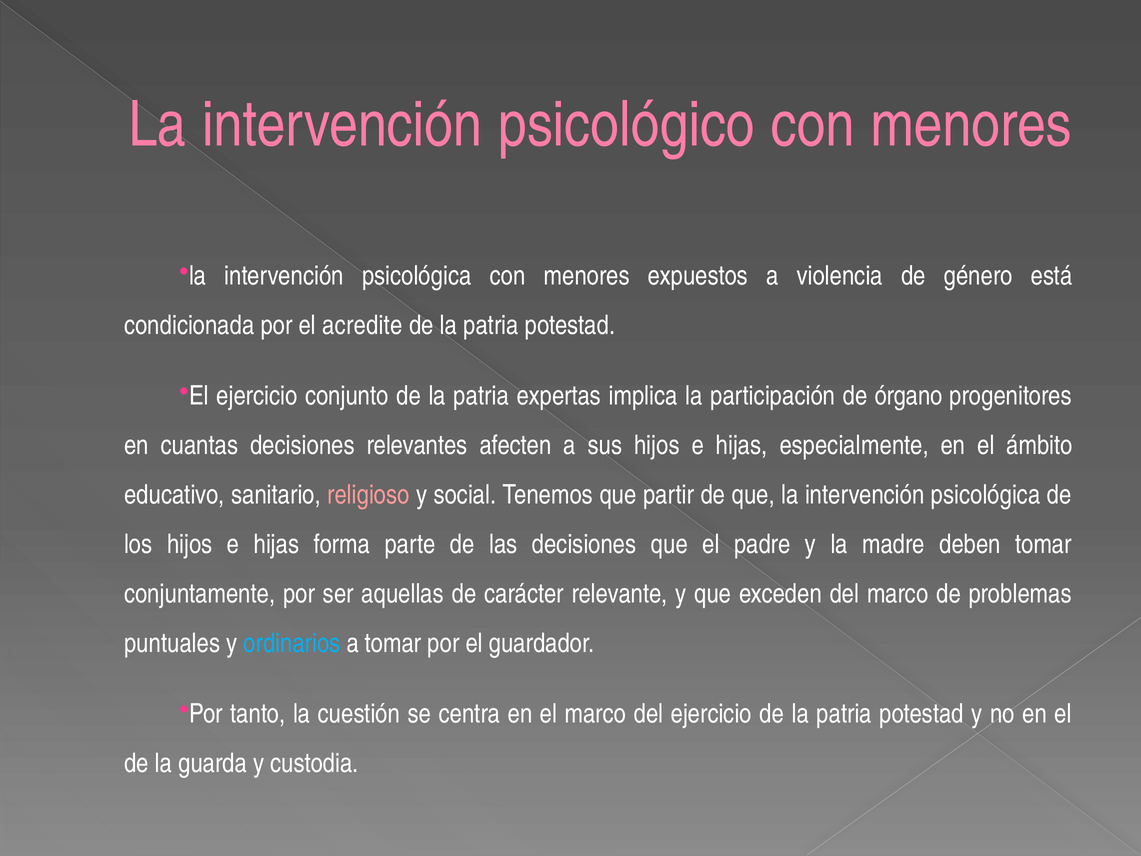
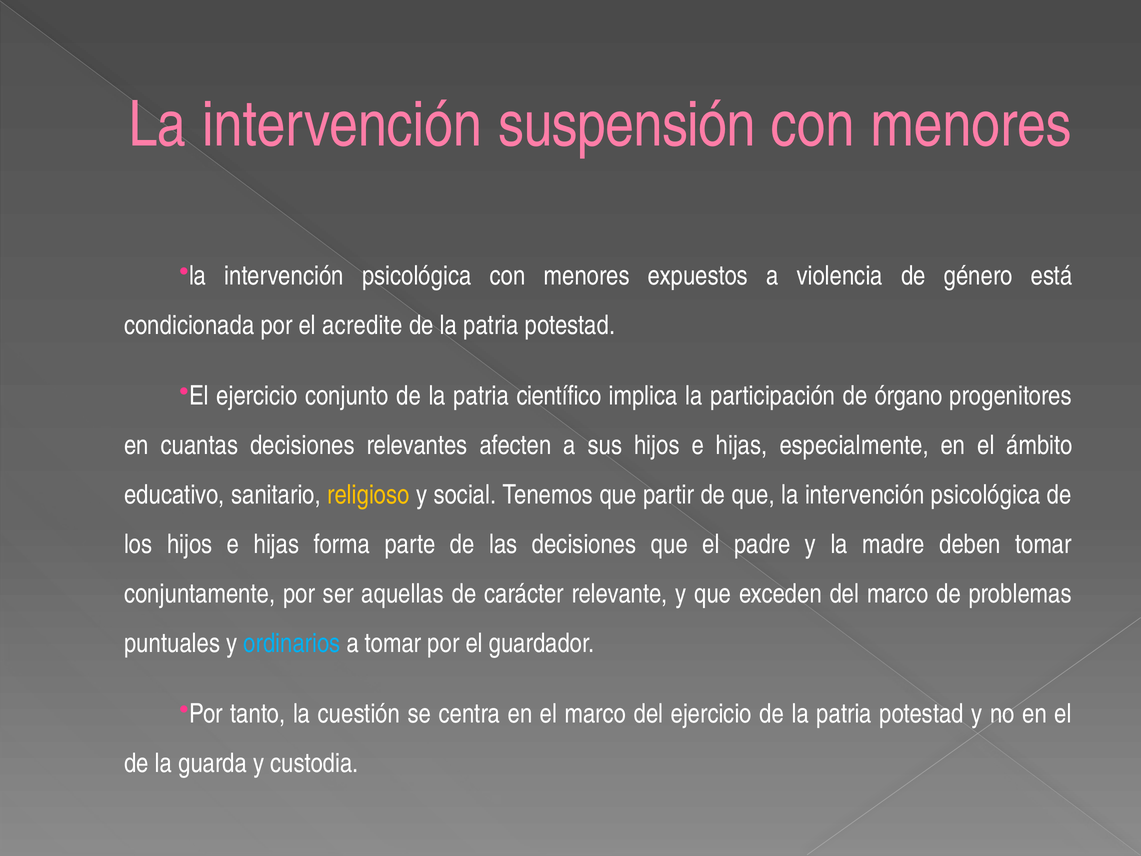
psicológico: psicológico -> suspensión (627, 125)
expertas: expertas -> científico (559, 396)
religioso colour: pink -> yellow (368, 495)
